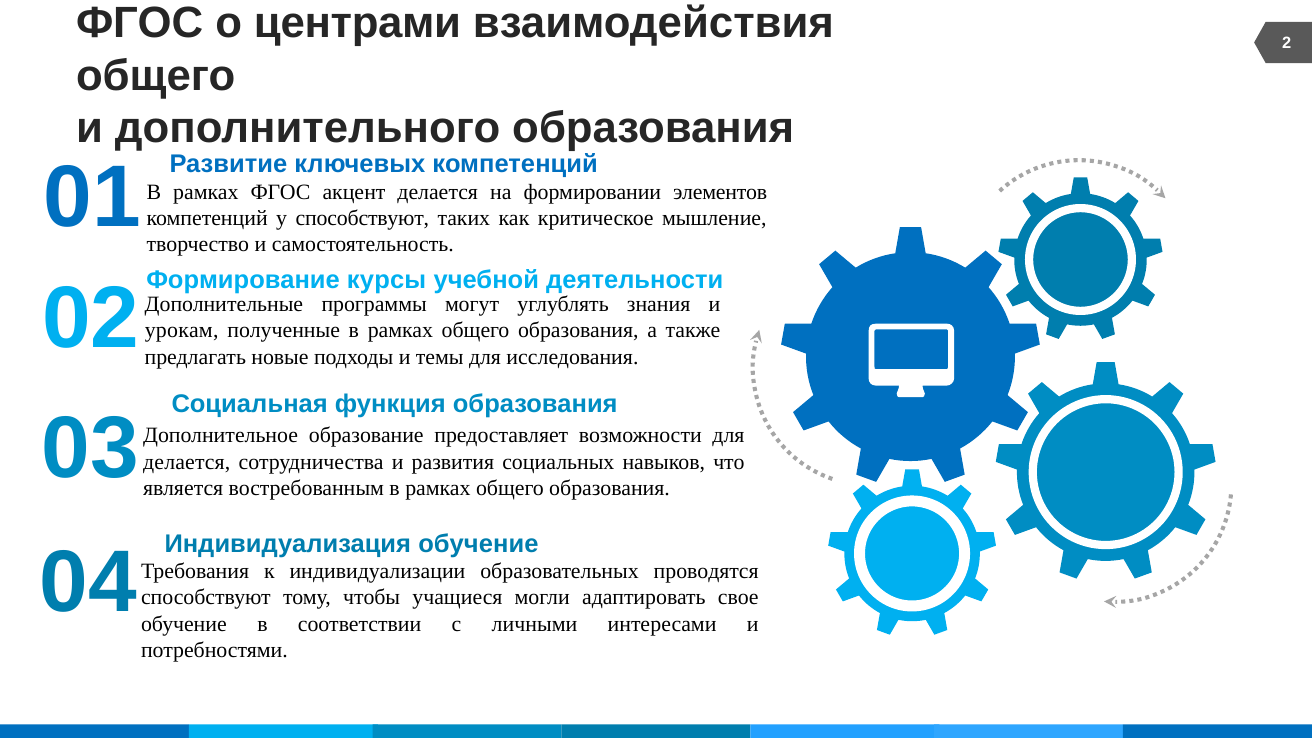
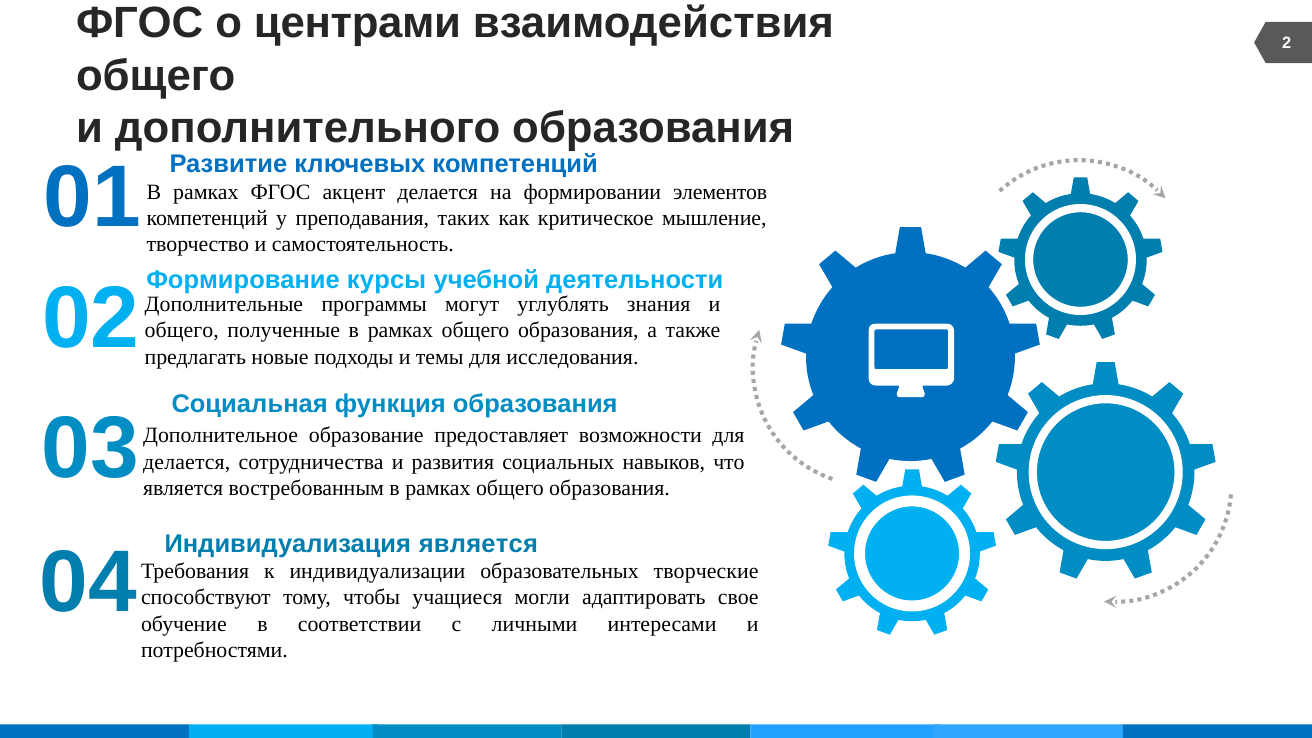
у способствуют: способствуют -> преподавания (362, 218)
урокам: урокам -> общего (182, 331)
Индивидуализация обучение: обучение -> является (478, 544)
проводятся: проводятся -> творческие (706, 572)
